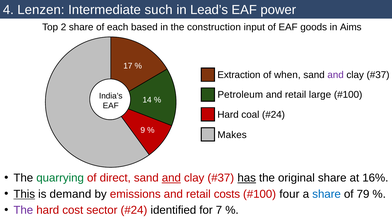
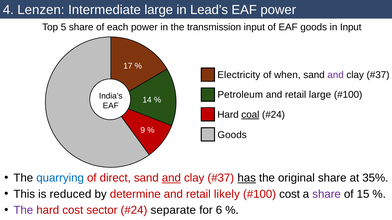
Intermediate such: such -> large (159, 10)
2: 2 -> 5 (63, 27)
each based: based -> power (144, 27)
construction: construction -> transmission (214, 27)
in Aims: Aims -> Input (351, 27)
Extraction: Extraction -> Electricity (239, 75)
coal underline: none -> present (250, 115)
Makes: Makes -> Goods (232, 135)
quarrying colour: green -> blue (60, 178)
16%: 16% -> 35% (375, 178)
This underline: present -> none (24, 195)
demand: demand -> reduced (70, 195)
emissions: emissions -> determine (135, 195)
costs: costs -> likely (227, 195)
four: four -> cost (290, 195)
share colour: blue -> purple (327, 195)
79: 79 -> 15 (363, 195)
identified: identified -> separate (173, 211)
7: 7 -> 6 (219, 211)
